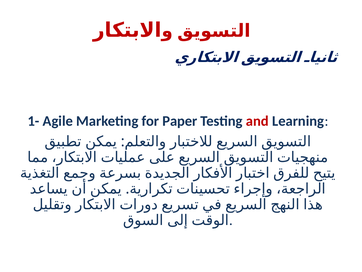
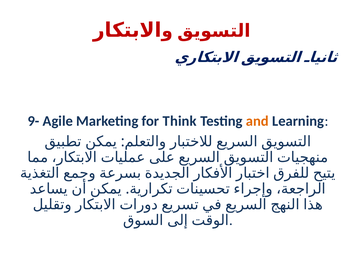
1-: 1- -> 9- (33, 121)
Paper: Paper -> Think (180, 121)
and colour: red -> orange (257, 121)
